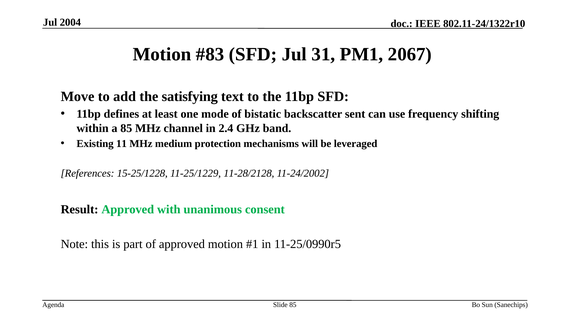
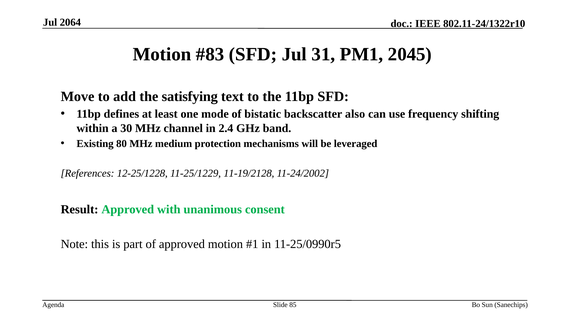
2004: 2004 -> 2064 (70, 22)
2067: 2067 -> 2045 (410, 54)
sent: sent -> also (355, 114)
a 85: 85 -> 30 (126, 128)
11: 11 -> 80 (122, 144)
15-25/1228: 15-25/1228 -> 12-25/1228 (142, 173)
11-28/2128: 11-28/2128 -> 11-19/2128 (249, 173)
